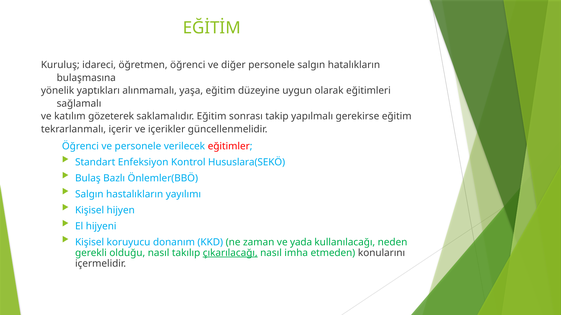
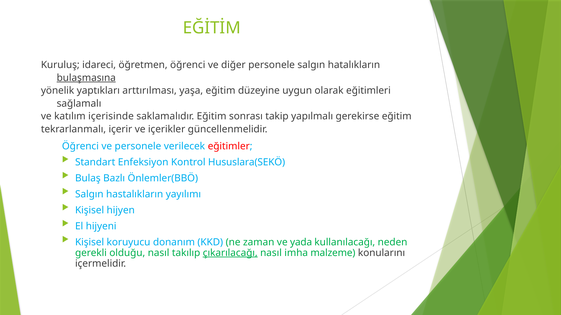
bulaşmasına underline: none -> present (86, 78)
alınmamalı: alınmamalı -> arttırılması (150, 91)
gözeterek: gözeterek -> içerisinde (111, 117)
etmeden: etmeden -> malzeme (333, 253)
